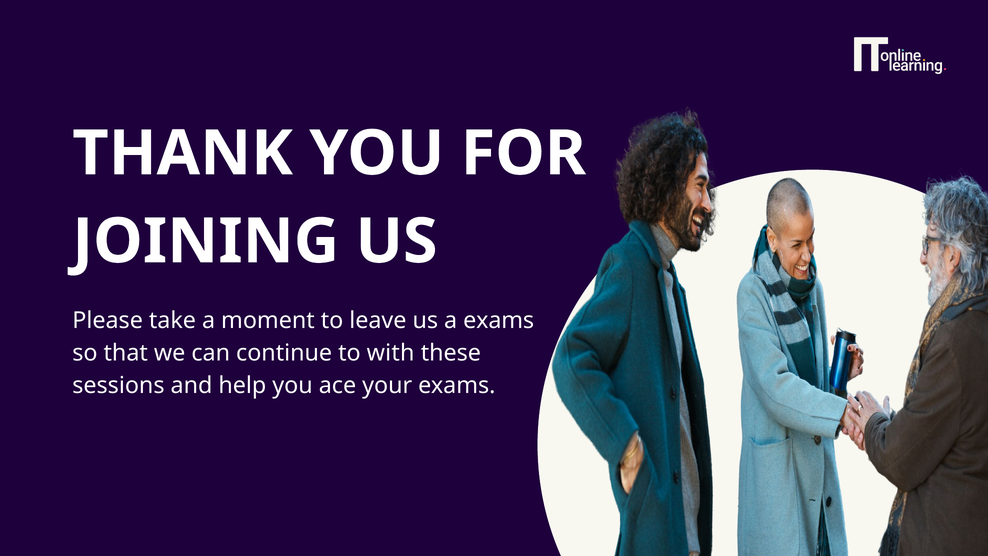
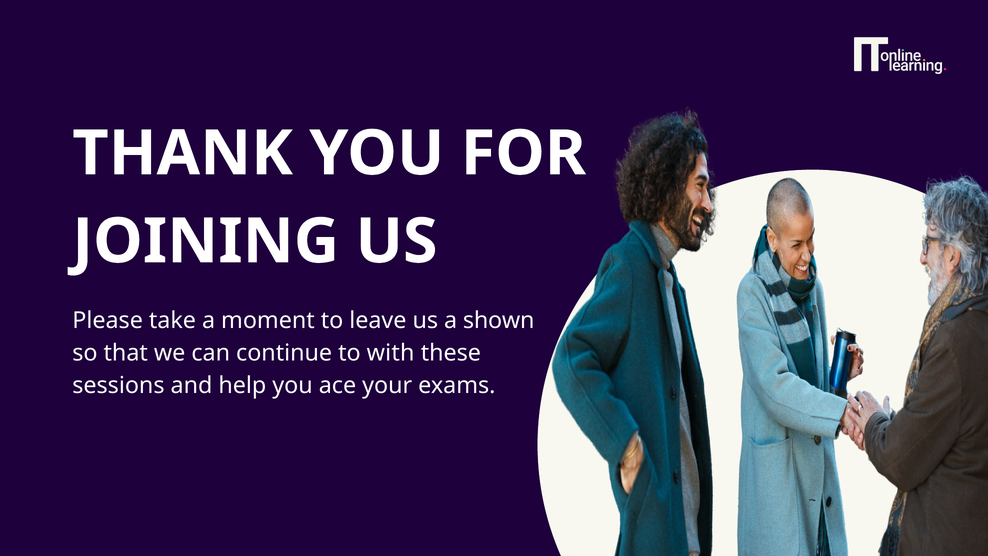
a exams: exams -> shown (499, 320)
